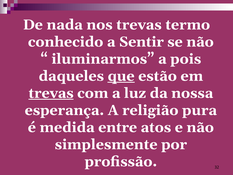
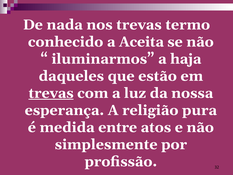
Sentir: Sentir -> Aceita (141, 42)
pois: pois -> haja (186, 59)
que underline: present -> none (121, 76)
